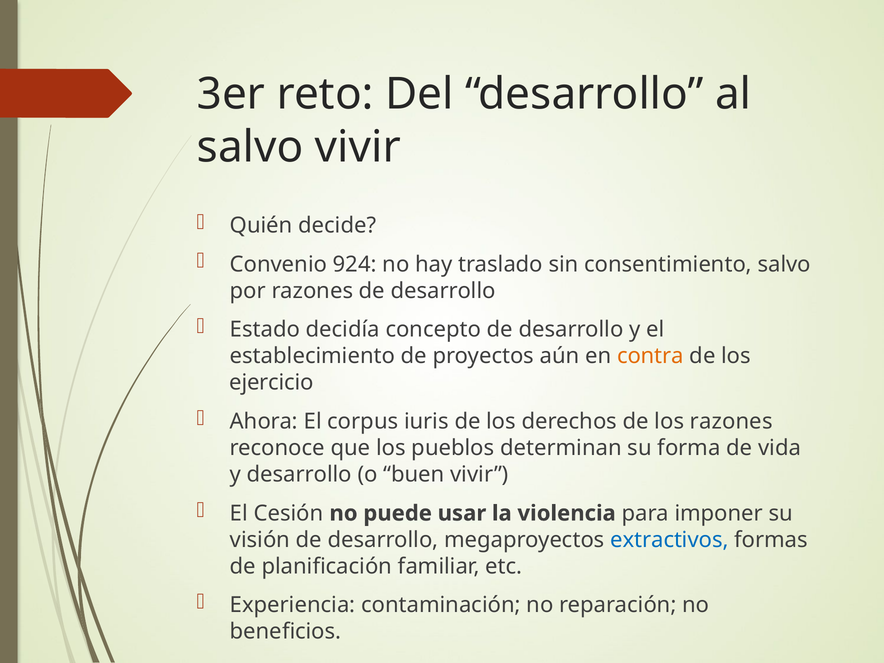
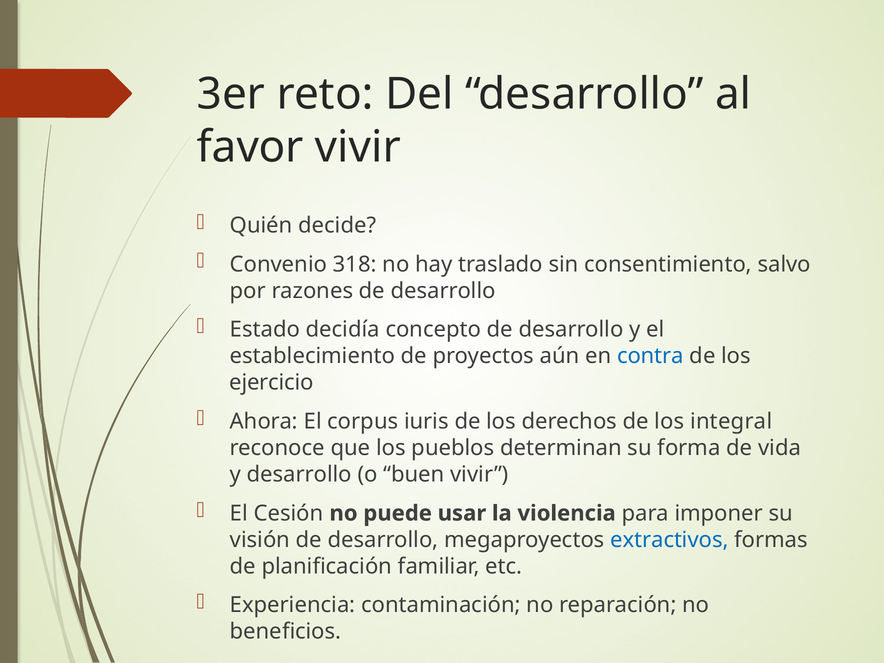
salvo: salvo -> favor (250, 147)
924: 924 -> 318 (355, 264)
contra colour: orange -> blue (650, 356)
los razones: razones -> integral (731, 421)
